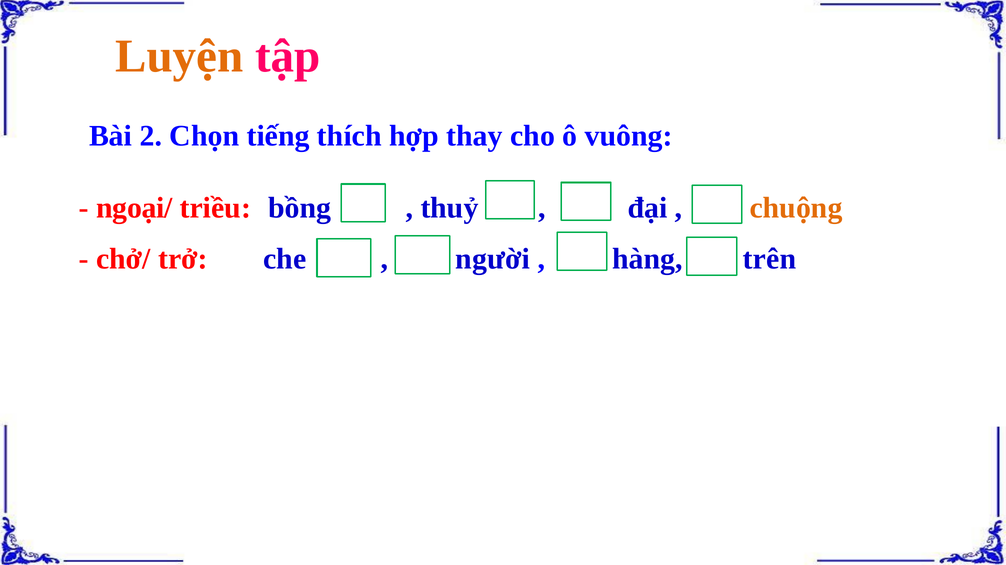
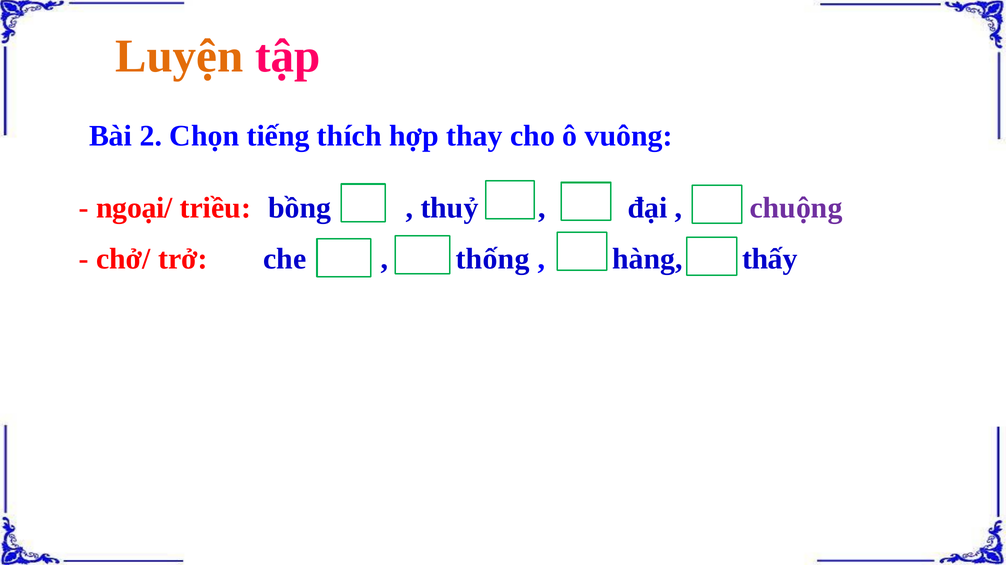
chuộng colour: orange -> purple (796, 208)
người: người -> thống (493, 259)
trên: trên -> thấy (770, 259)
